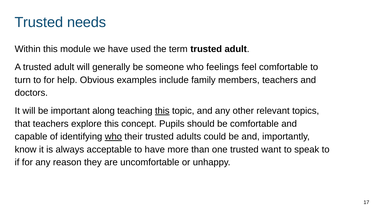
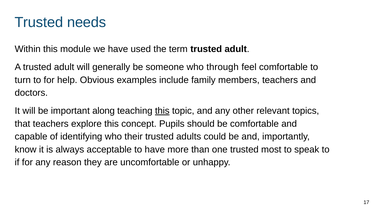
feelings: feelings -> through (223, 67)
who underline: present -> none (113, 137)
want: want -> most (271, 149)
